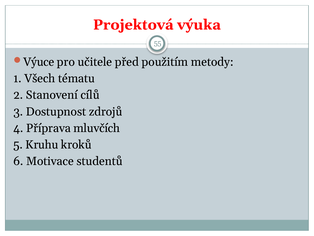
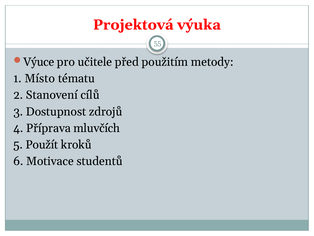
Všech: Všech -> Místo (40, 78)
Kruhu: Kruhu -> Použít (42, 144)
